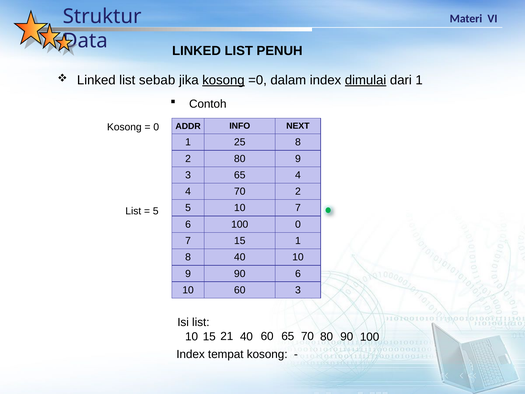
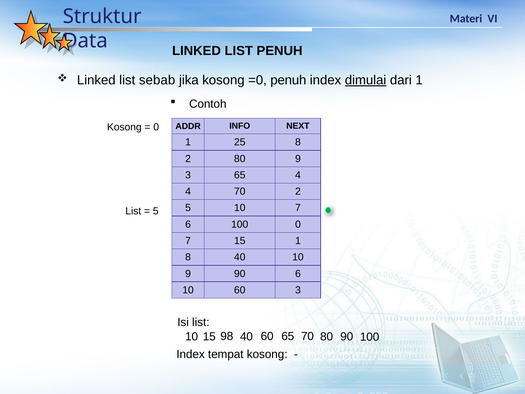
kosong underline: present -> none (223, 80)
=0 dalam: dalam -> penuh (288, 80)
21: 21 -> 98 (227, 336)
